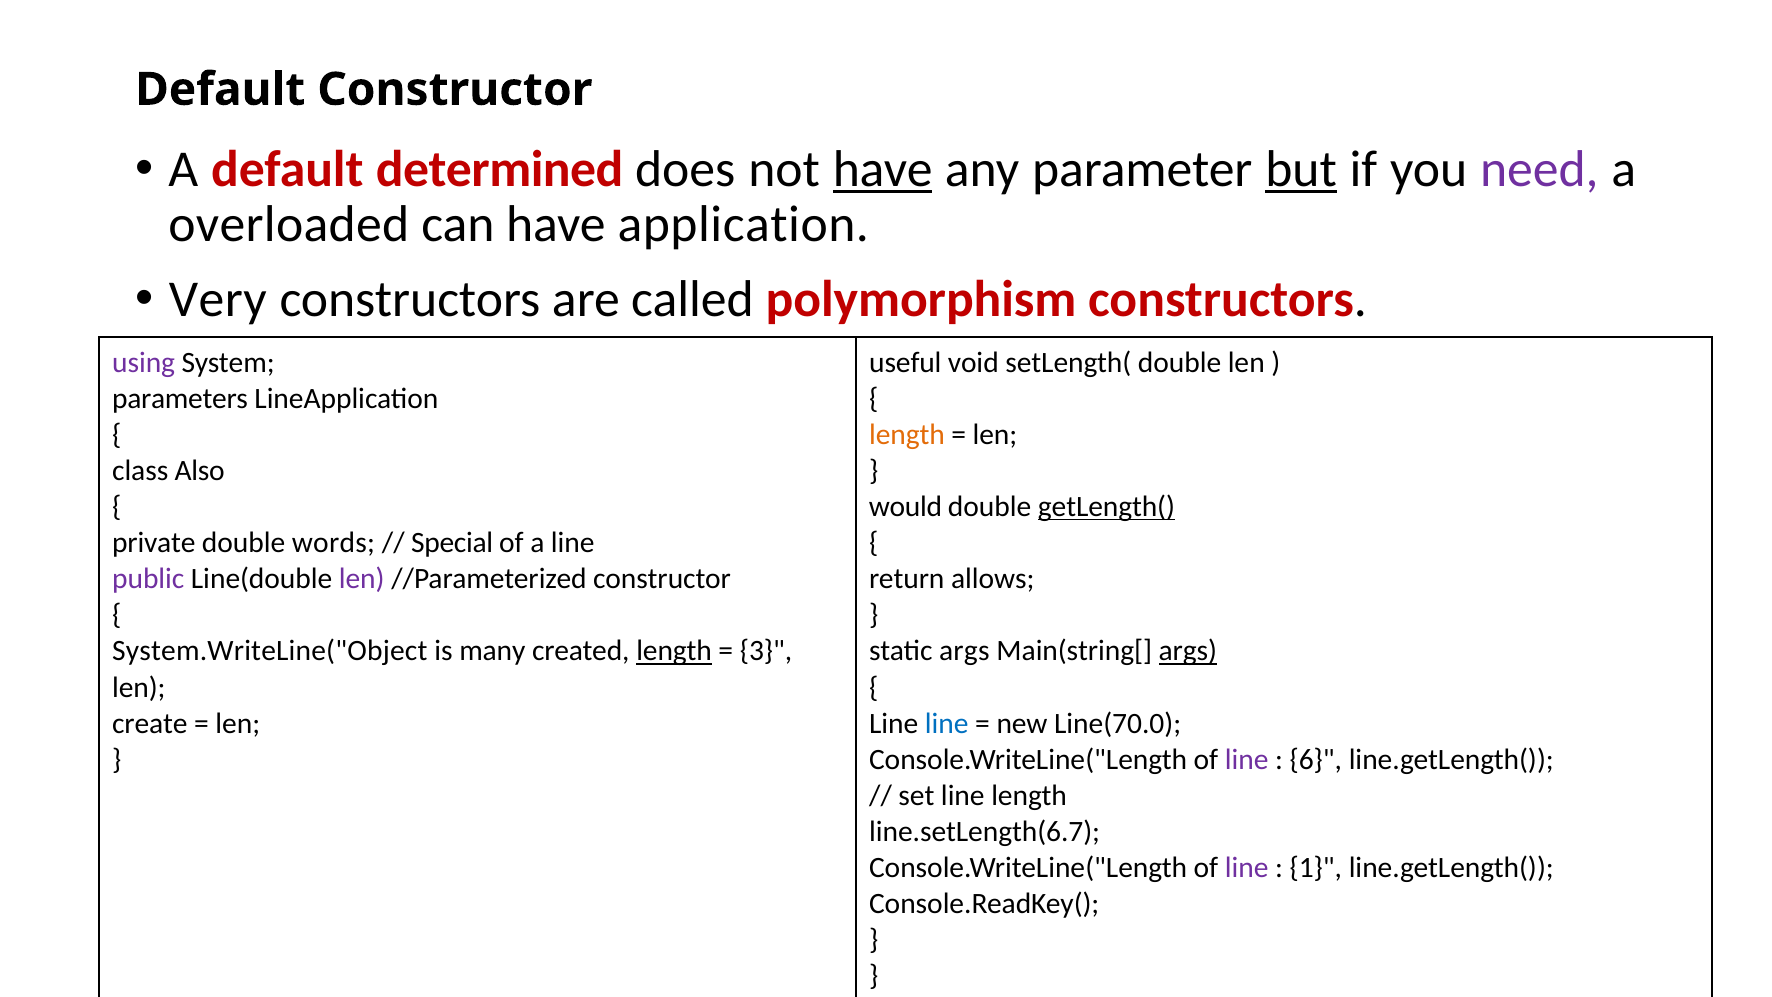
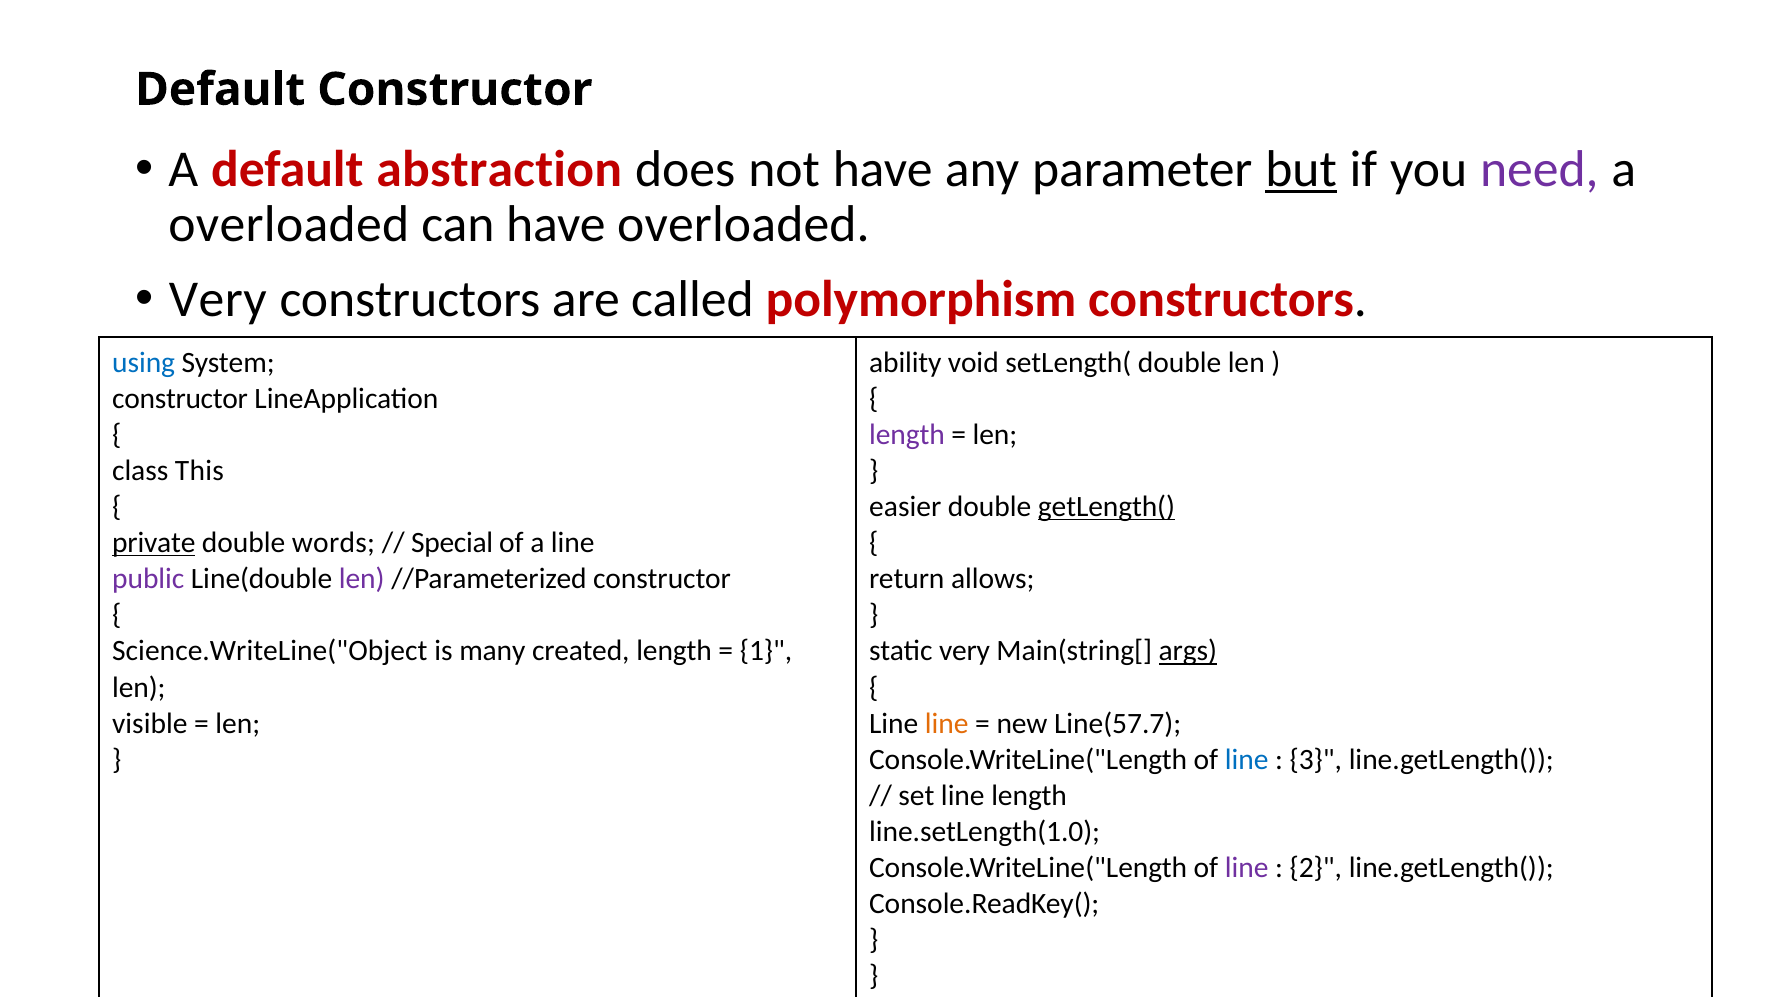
determined: determined -> abstraction (499, 169)
have underline: present -> none (883, 169)
have application: application -> overloaded (743, 225)
using colour: purple -> blue (144, 362)
useful: useful -> ability (905, 362)
parameters: parameters -> constructor (180, 398)
length colour: orange -> purple (907, 434)
Also: Also -> This (199, 471)
would: would -> easier (905, 507)
private underline: none -> present (154, 543)
System.WriteLine("Object: System.WriteLine("Object -> Science.WriteLine("Object (270, 651)
length underline: present -> none (674, 651)
3: 3 -> 1 (766, 651)
static args: args -> very (965, 651)
create: create -> visible (150, 723)
line colour: blue -> orange (947, 723)
Line(70.0: Line(70.0 -> Line(57.7 (1118, 723)
line colour: purple -> blue (1247, 759)
6: 6 -> 3 (1316, 759)
line.setLength(6.7: line.setLength(6.7 -> line.setLength(1.0 (985, 832)
1: 1 -> 2 (1316, 868)
